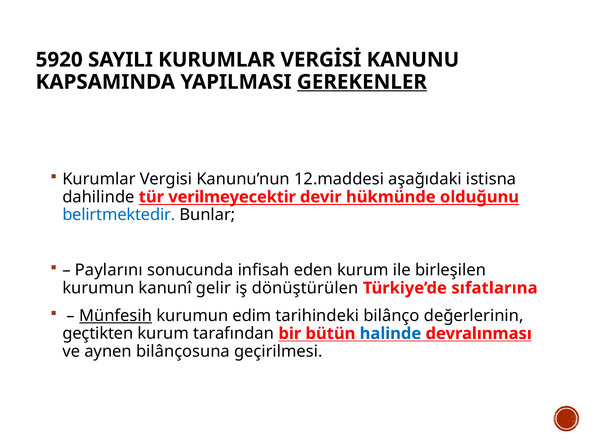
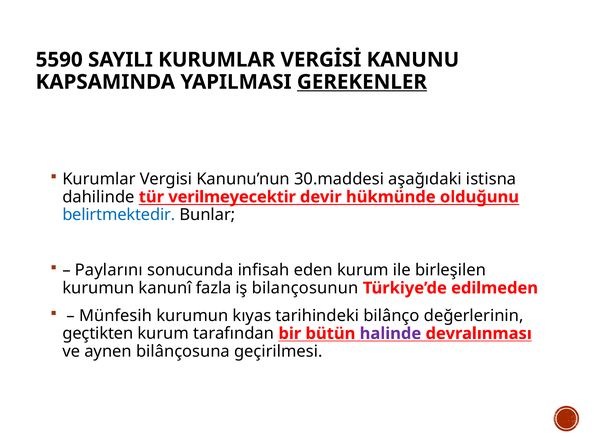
5920: 5920 -> 5590 (59, 60)
12.maddesi: 12.maddesi -> 30.maddesi (339, 179)
gelir: gelir -> fazla (214, 288)
dönüştürülen: dönüştürülen -> bilançosunun (305, 288)
sıfatlarına: sıfatlarına -> edilmeden (495, 288)
Münfesih underline: present -> none (116, 316)
edim: edim -> kıyas (252, 316)
halinde colour: blue -> purple (390, 334)
